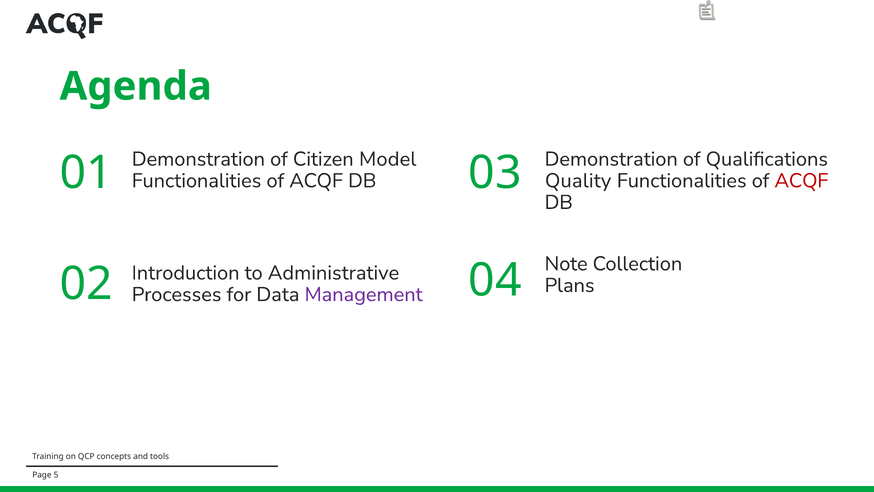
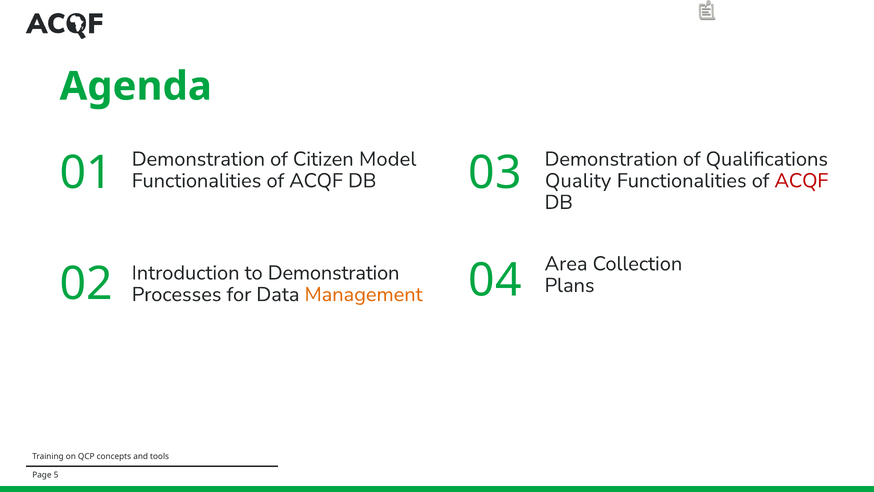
Note: Note -> Area (566, 264)
to Administrative: Administrative -> Demonstration (334, 273)
Management colour: purple -> orange (364, 294)
